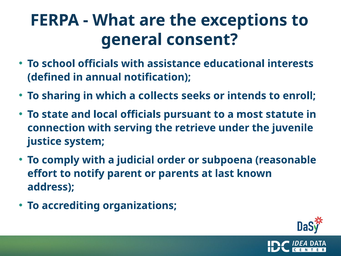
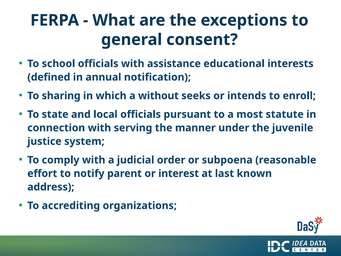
collects: collects -> without (158, 96)
retrieve: retrieve -> manner (195, 128)
parents: parents -> interest (179, 173)
